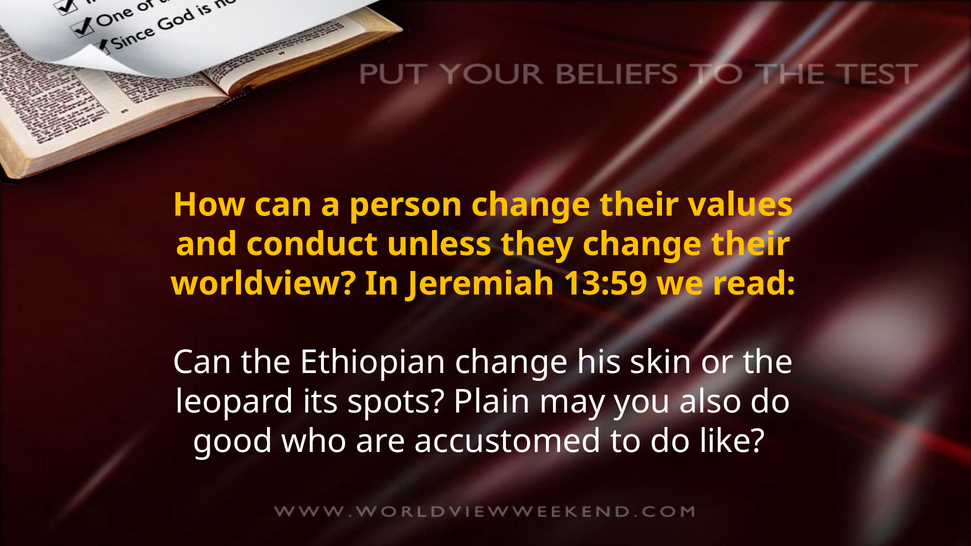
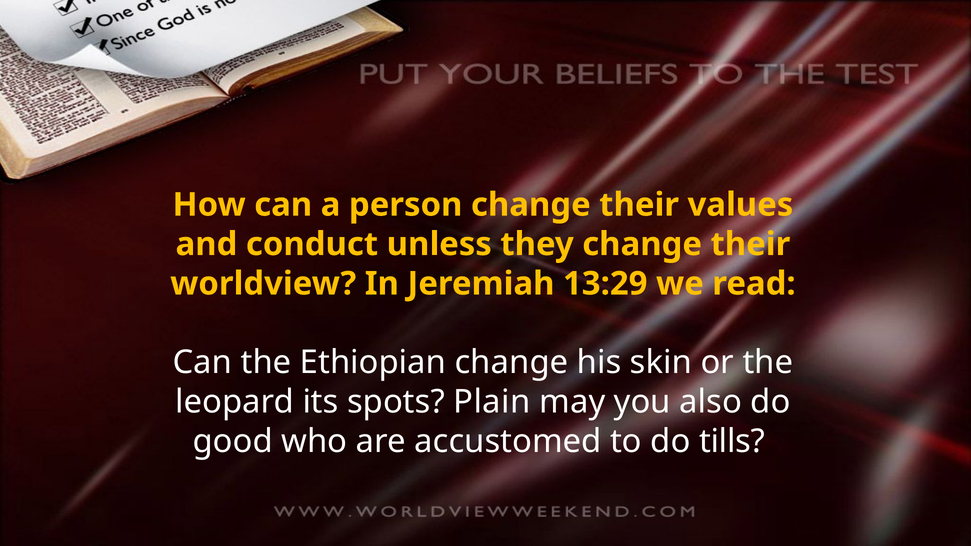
13:59: 13:59 -> 13:29 (605, 284)
like: like -> tills (732, 442)
